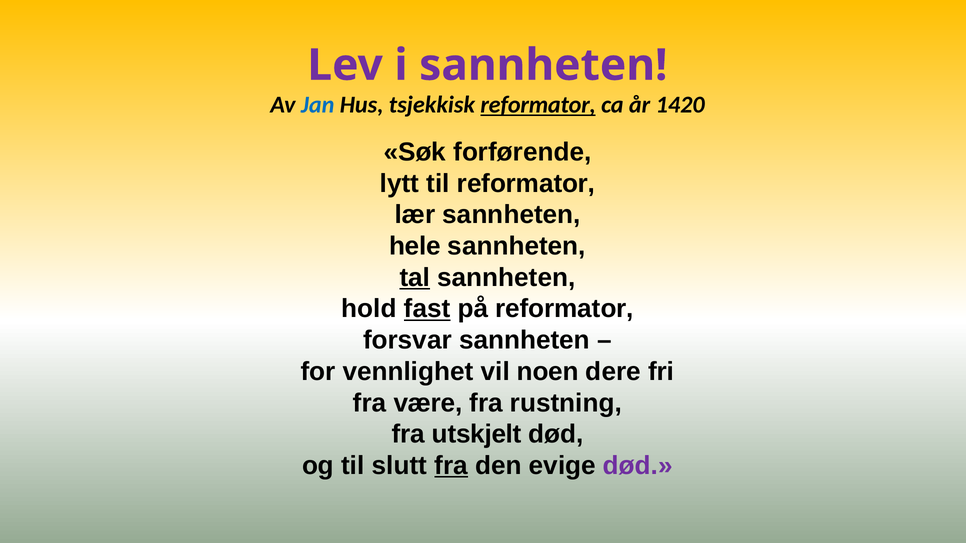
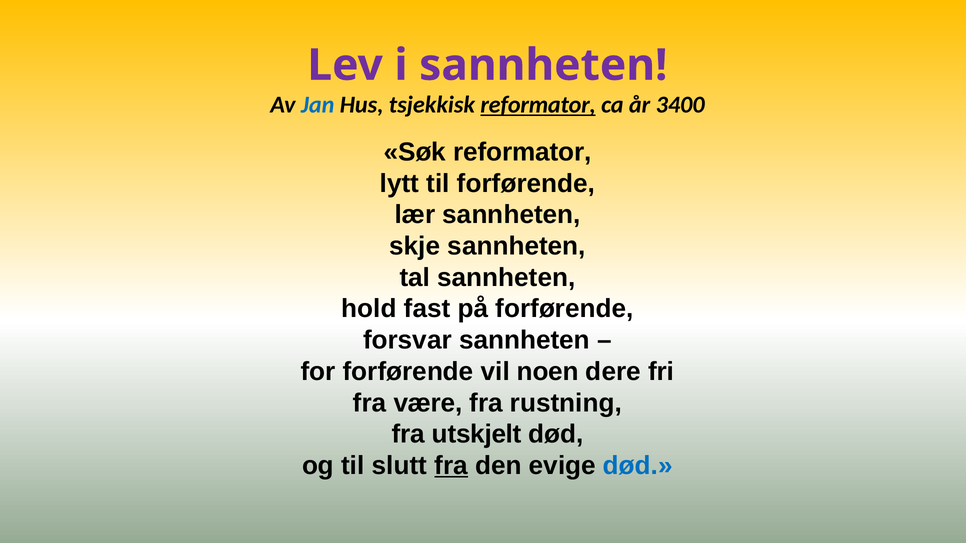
1420: 1420 -> 3400 (680, 105)
Søk forførende: forførende -> reformator (522, 152)
til reformator: reformator -> forførende (526, 184)
hele: hele -> skje (415, 246)
tal underline: present -> none (415, 278)
fast underline: present -> none (427, 309)
på reformator: reformator -> forførende (564, 309)
for vennlighet: vennlighet -> forførende (408, 372)
død colour: purple -> blue (638, 466)
